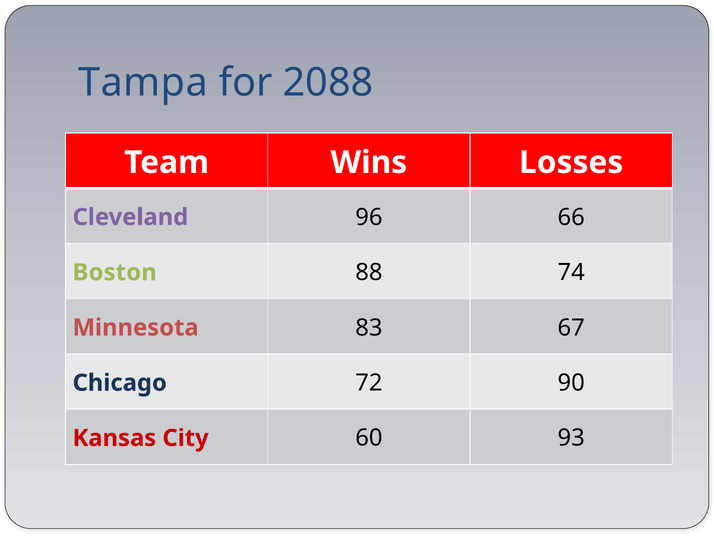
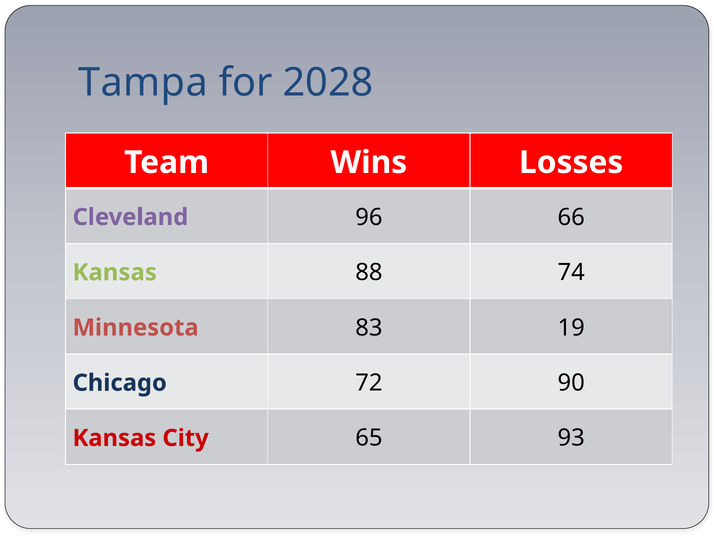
2088: 2088 -> 2028 (328, 83)
Boston: Boston -> Kansas (115, 272)
67: 67 -> 19 (571, 327)
60: 60 -> 65 (369, 438)
